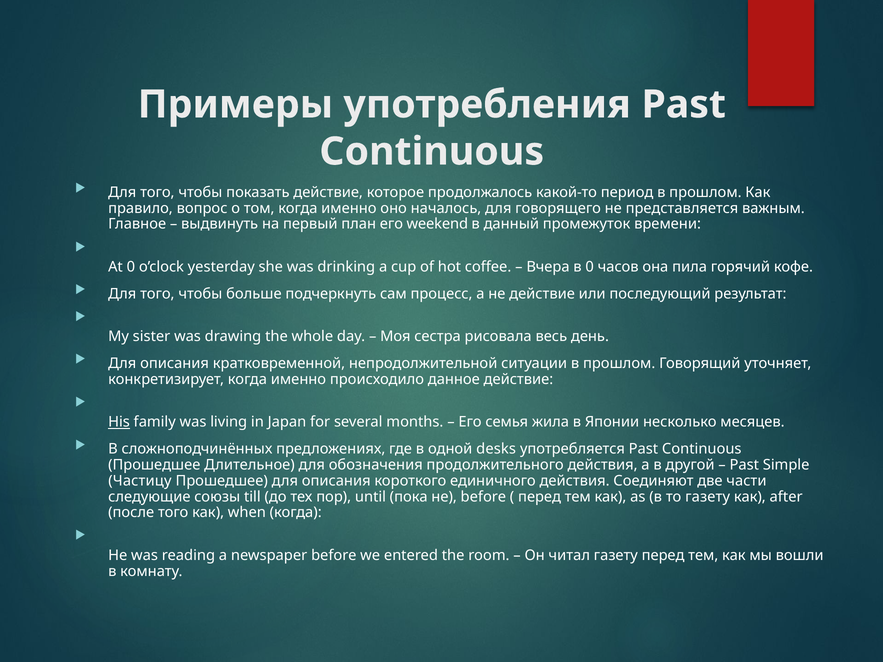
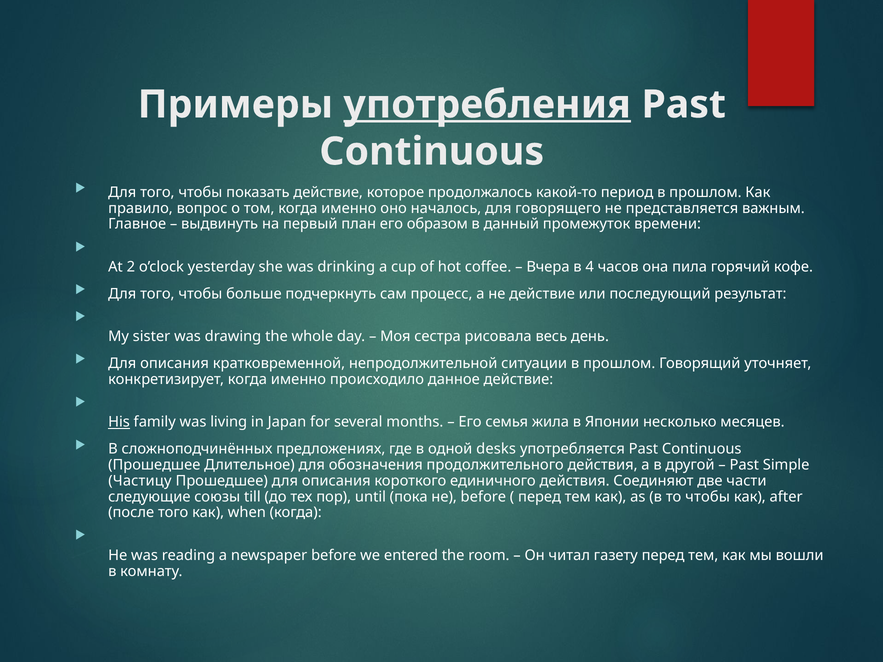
употребления underline: none -> present (487, 105)
weekend: weekend -> образом (437, 224)
At 0: 0 -> 2 (131, 267)
в 0: 0 -> 4 (590, 267)
то газету: газету -> чтобы (708, 497)
